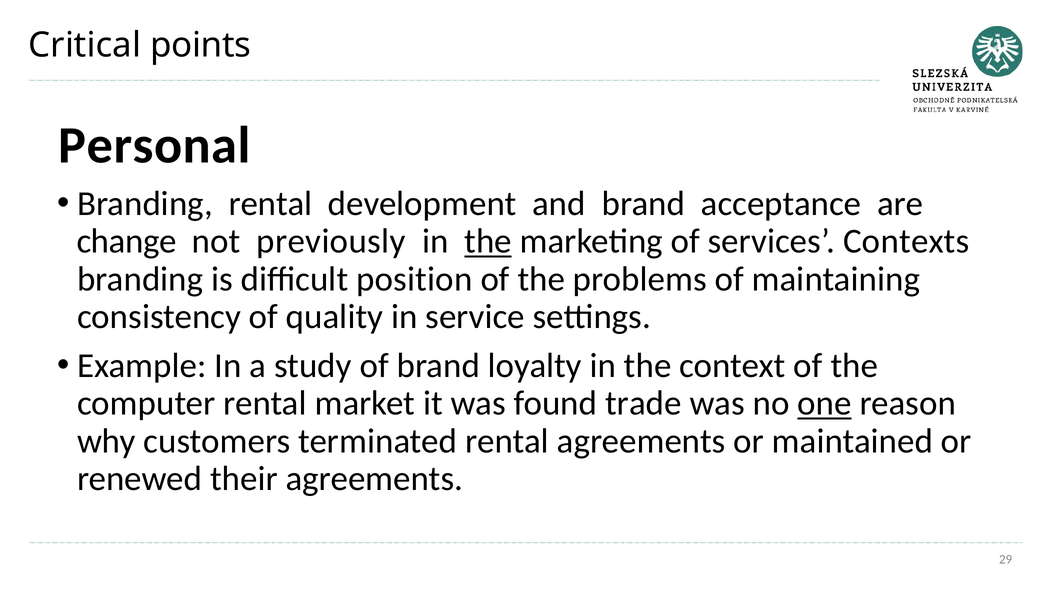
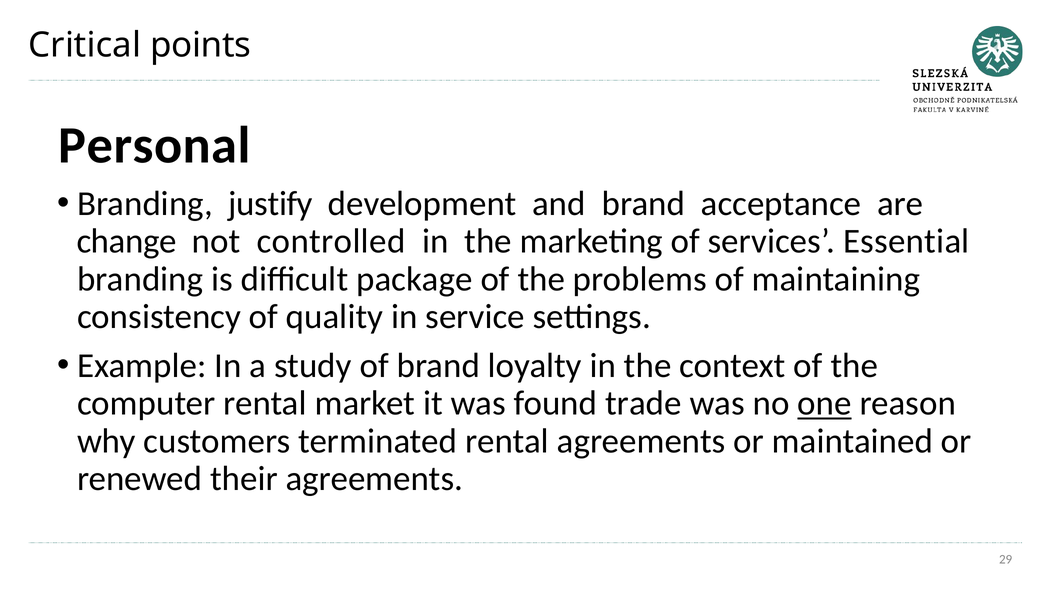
Branding rental: rental -> justify (271, 204)
previously: previously -> controlled (331, 241)
the underline: present -> none (488, 241)
Contexts: Contexts -> Essential (906, 241)
position: position -> package (414, 279)
